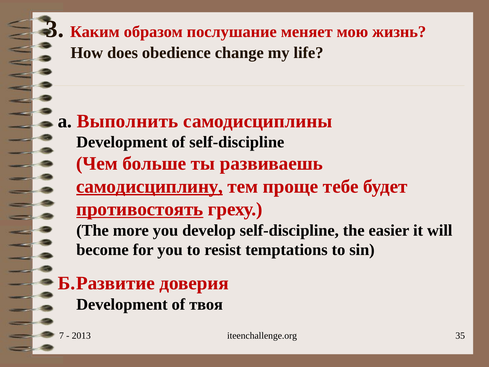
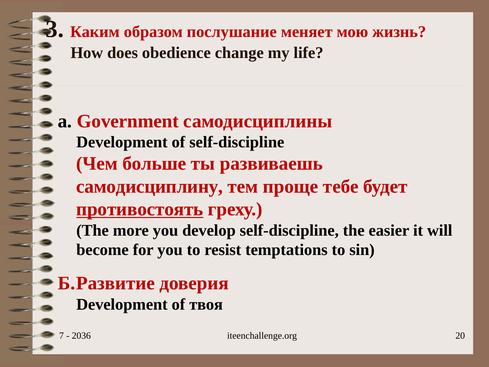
Выполнить: Выполнить -> Government (128, 121)
самодисциплину underline: present -> none (150, 186)
2013: 2013 -> 2036 (81, 335)
35: 35 -> 20 (460, 335)
